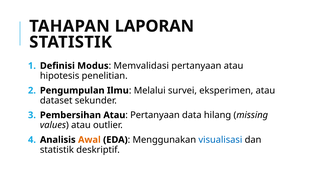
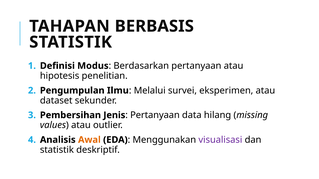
LAPORAN: LAPORAN -> BERBASIS (154, 26)
Memvalidasi: Memvalidasi -> Berdasarkan (141, 66)
Pembersihan Atau: Atau -> Jenis (114, 115)
visualisasi colour: blue -> purple (220, 140)
